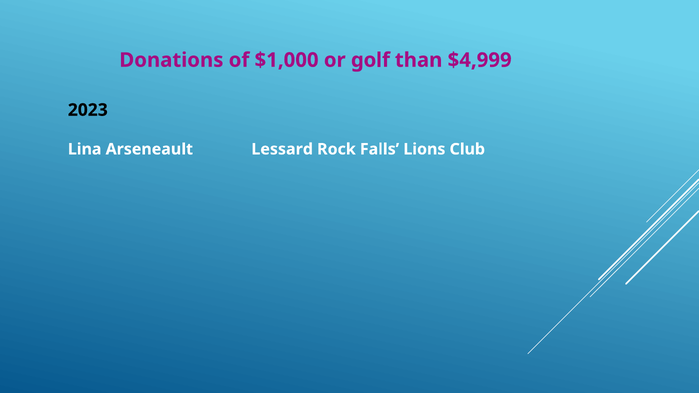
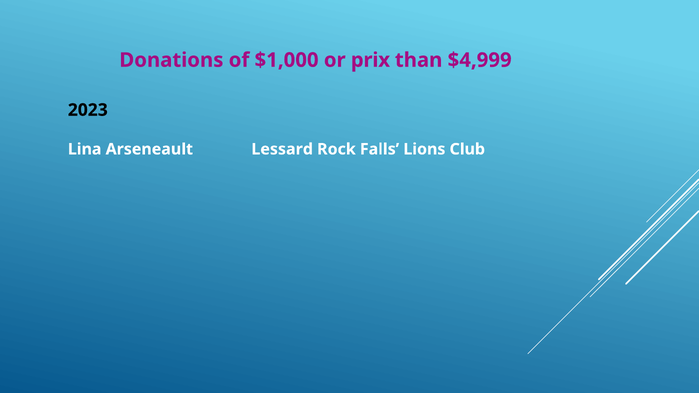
golf: golf -> prix (370, 60)
